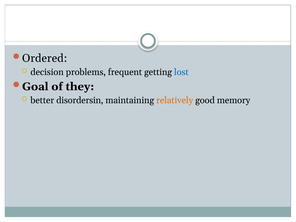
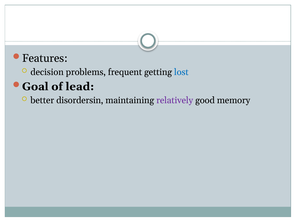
Ordered: Ordered -> Features (45, 58)
they: they -> lead (80, 87)
relatively colour: orange -> purple (175, 100)
